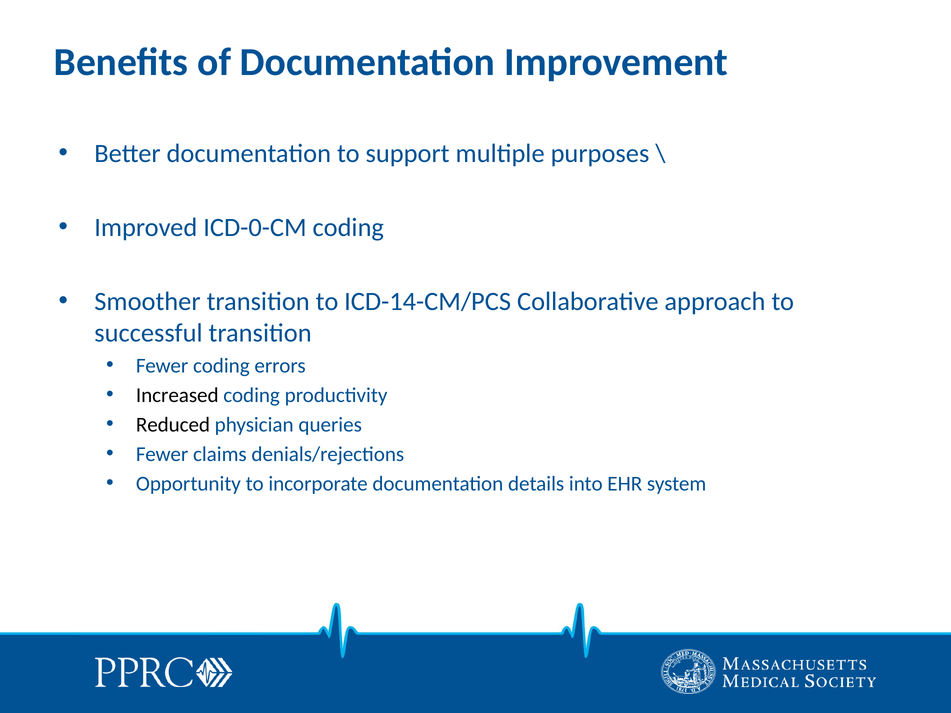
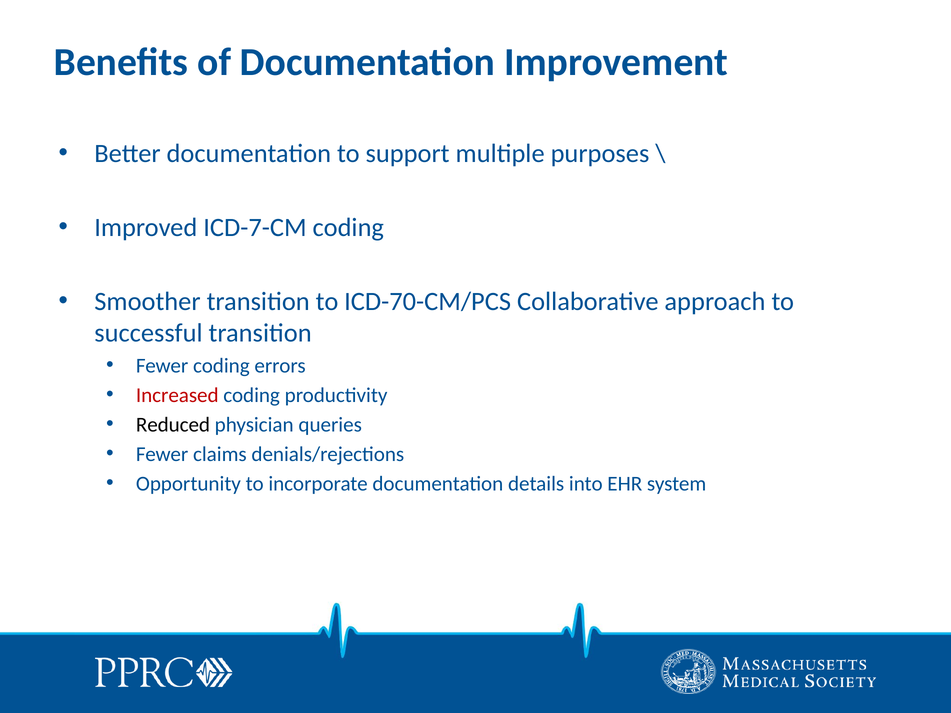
ICD-0-CM: ICD-0-CM -> ICD-7-CM (255, 228)
ICD-14-CM/PCS: ICD-14-CM/PCS -> ICD-70-CM/PCS (428, 302)
Increased colour: black -> red (177, 395)
